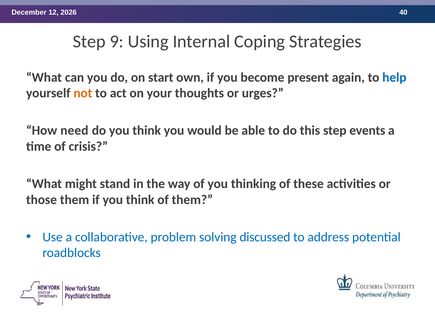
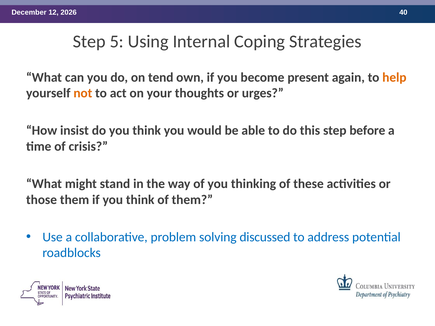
9: 9 -> 5 (117, 42)
start: start -> tend (161, 77)
help colour: blue -> orange (394, 77)
need: need -> insist (74, 131)
events: events -> before (367, 131)
